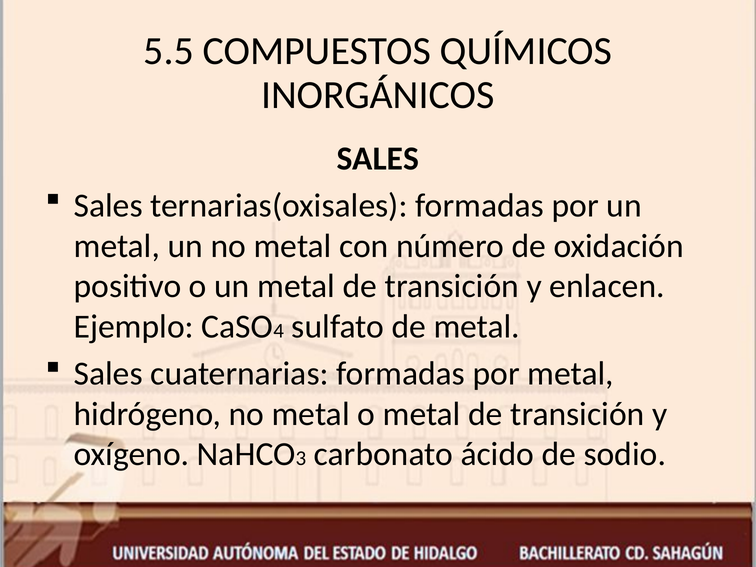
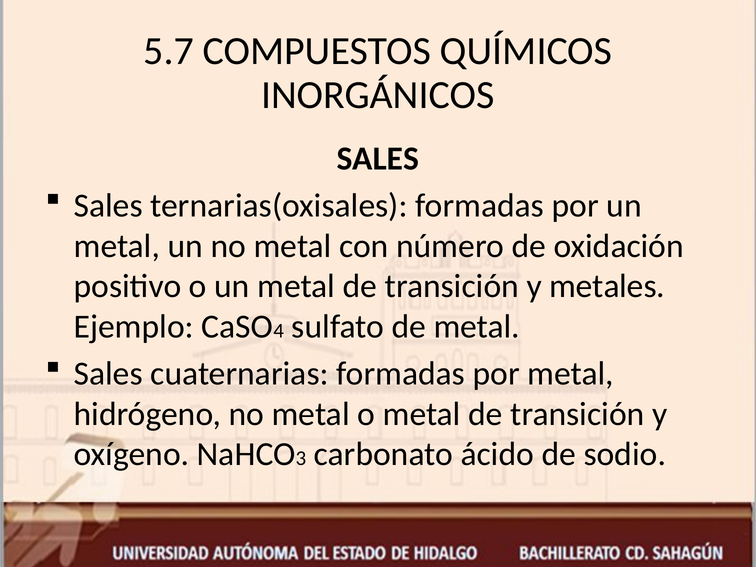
5.5: 5.5 -> 5.7 (169, 51)
enlacen: enlacen -> metales (607, 286)
